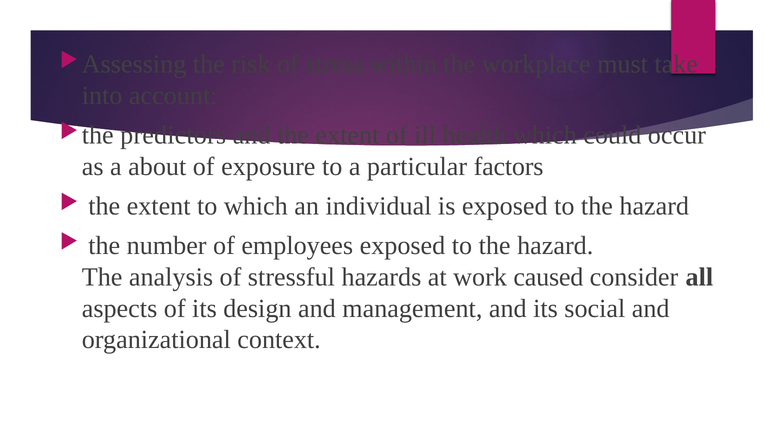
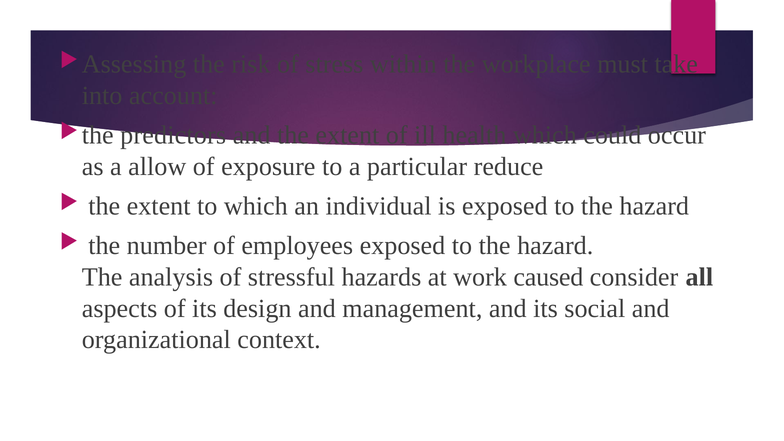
about: about -> allow (157, 167)
factors: factors -> reduce (508, 167)
